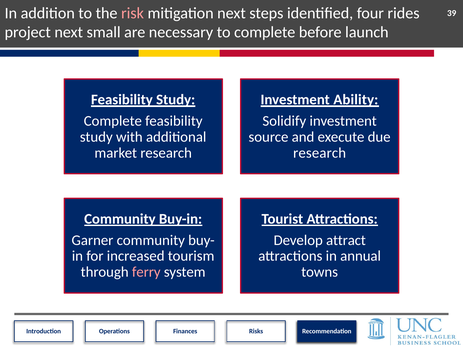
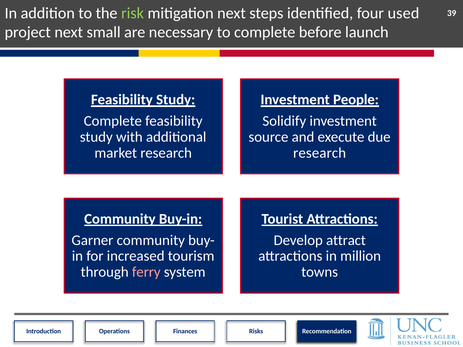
risk colour: pink -> light green (133, 13)
rides: rides -> used (403, 13)
Ability: Ability -> People (356, 100)
annual: annual -> million (361, 256)
